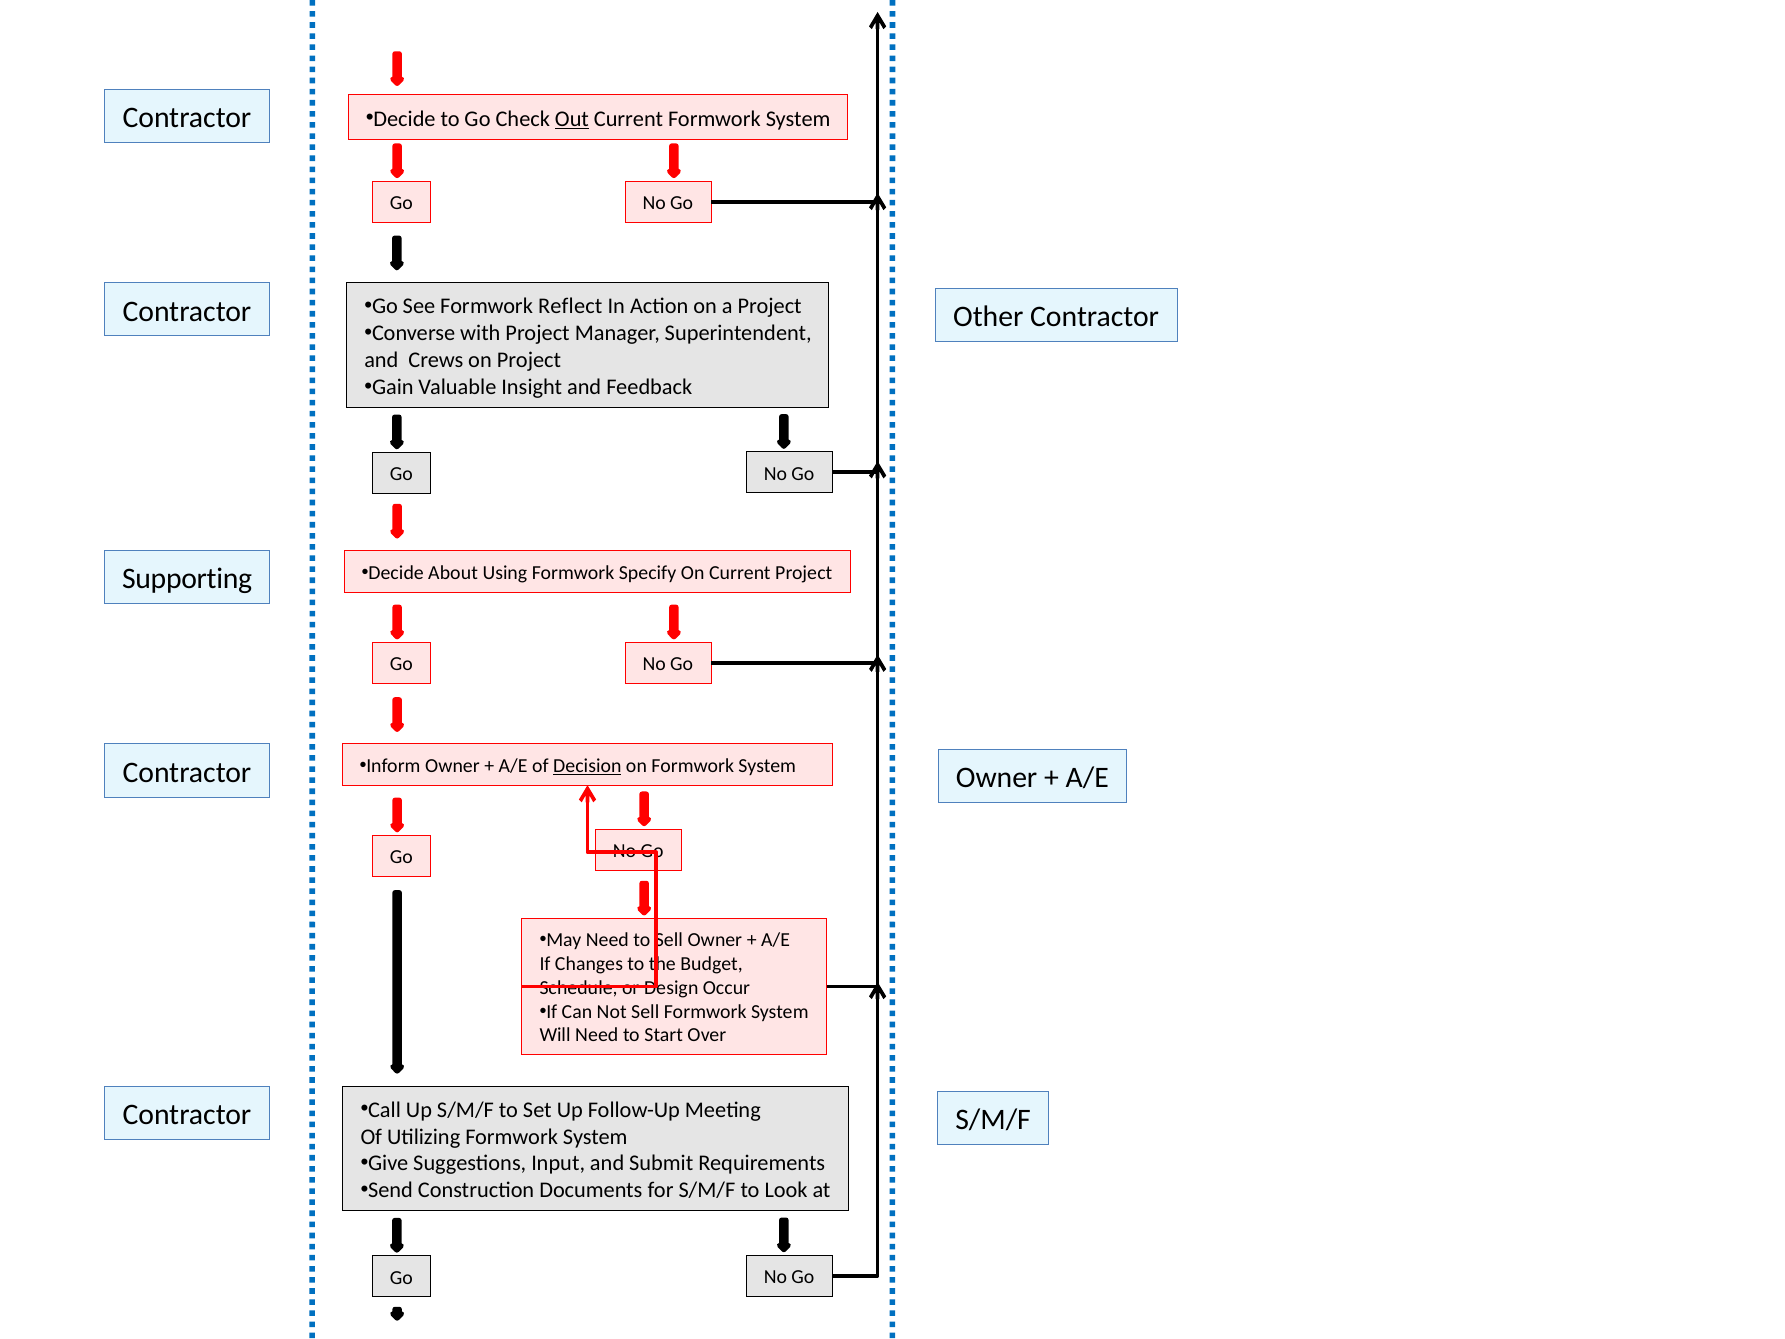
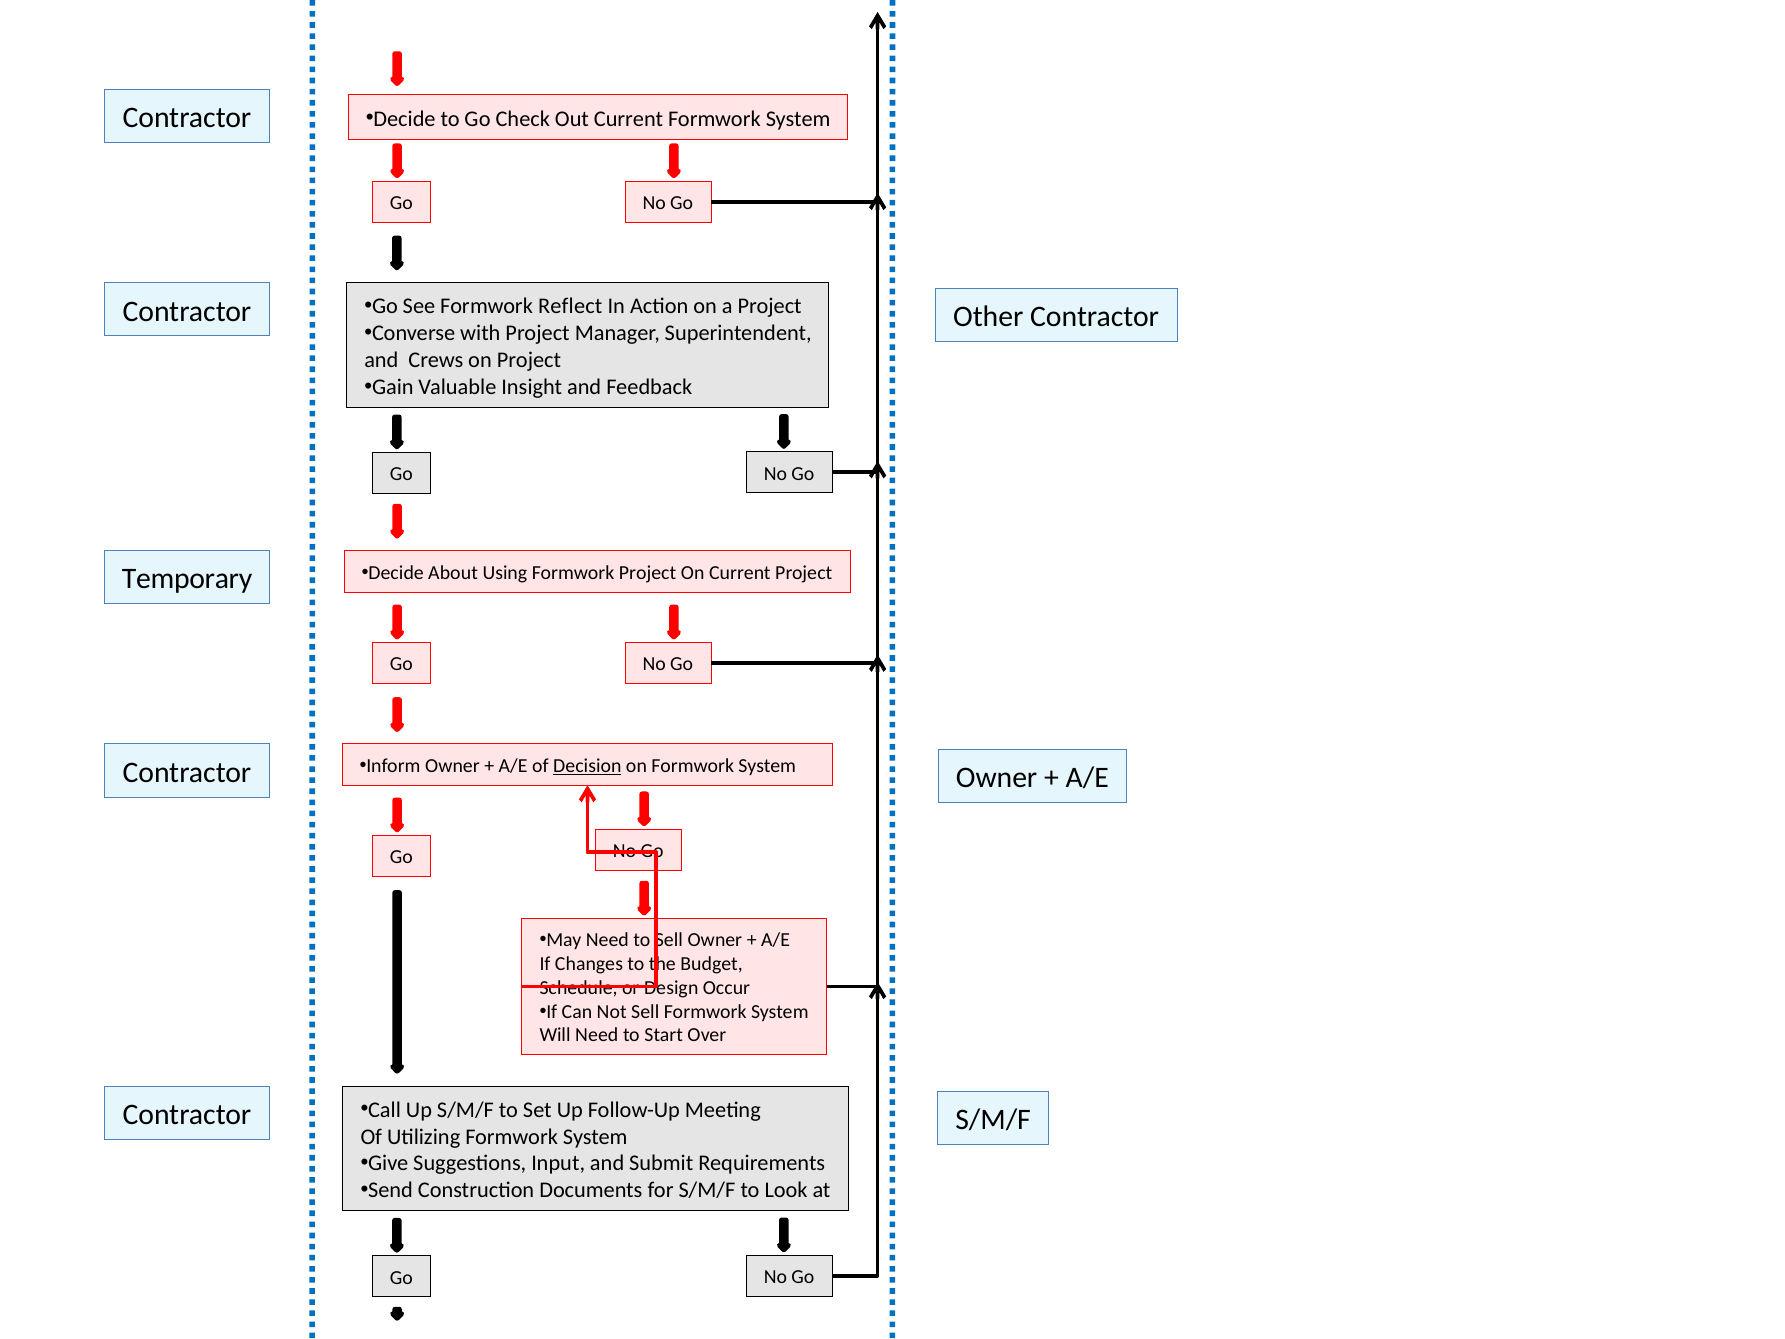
Out underline: present -> none (572, 119)
Formwork Specify: Specify -> Project (648, 573)
Supporting: Supporting -> Temporary (187, 579)
